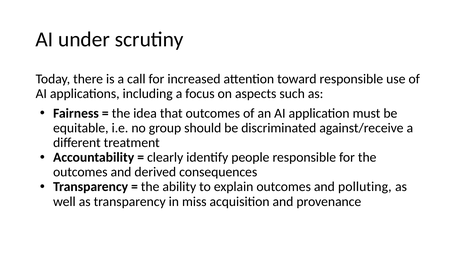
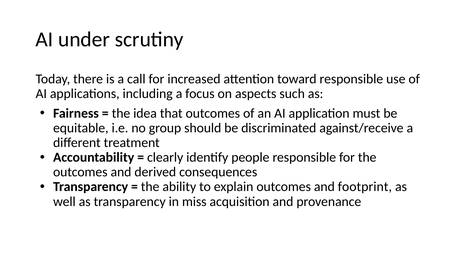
polluting: polluting -> footprint (365, 187)
